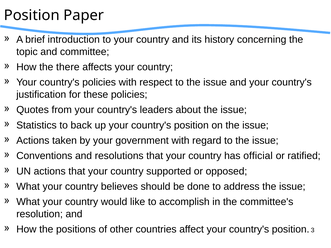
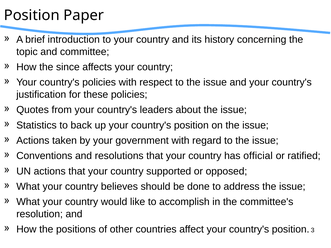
there: there -> since (68, 67)
